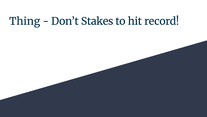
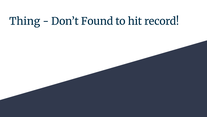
Stakes: Stakes -> Found (97, 21)
